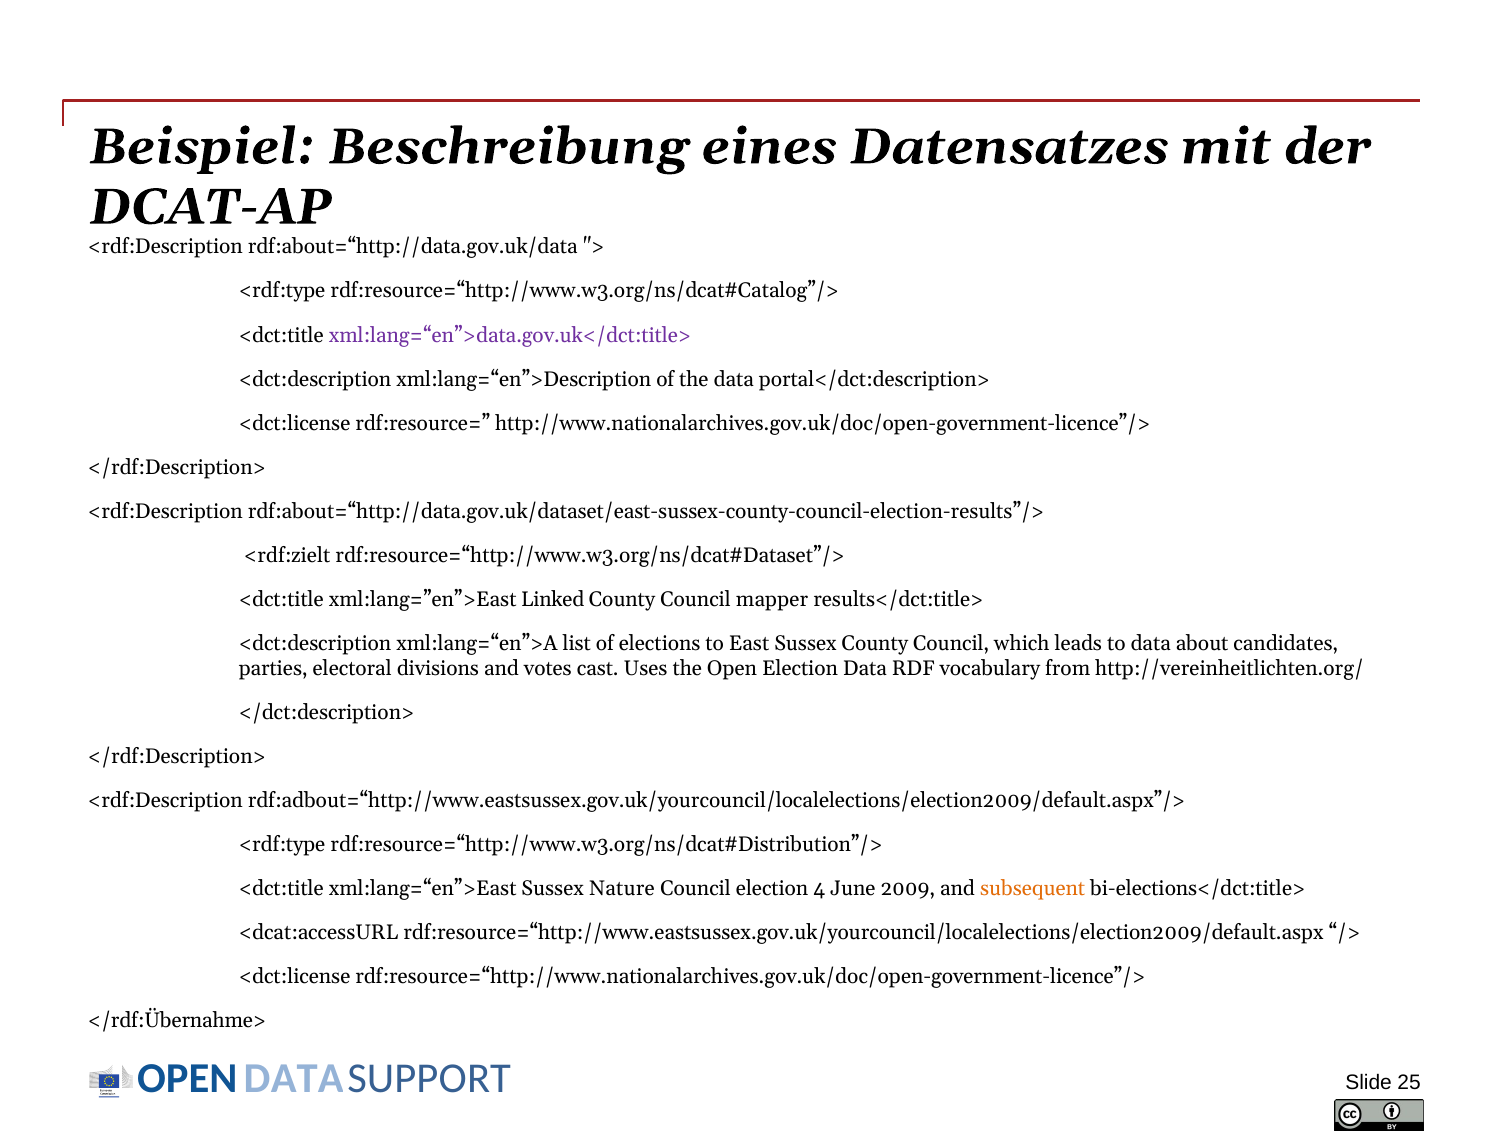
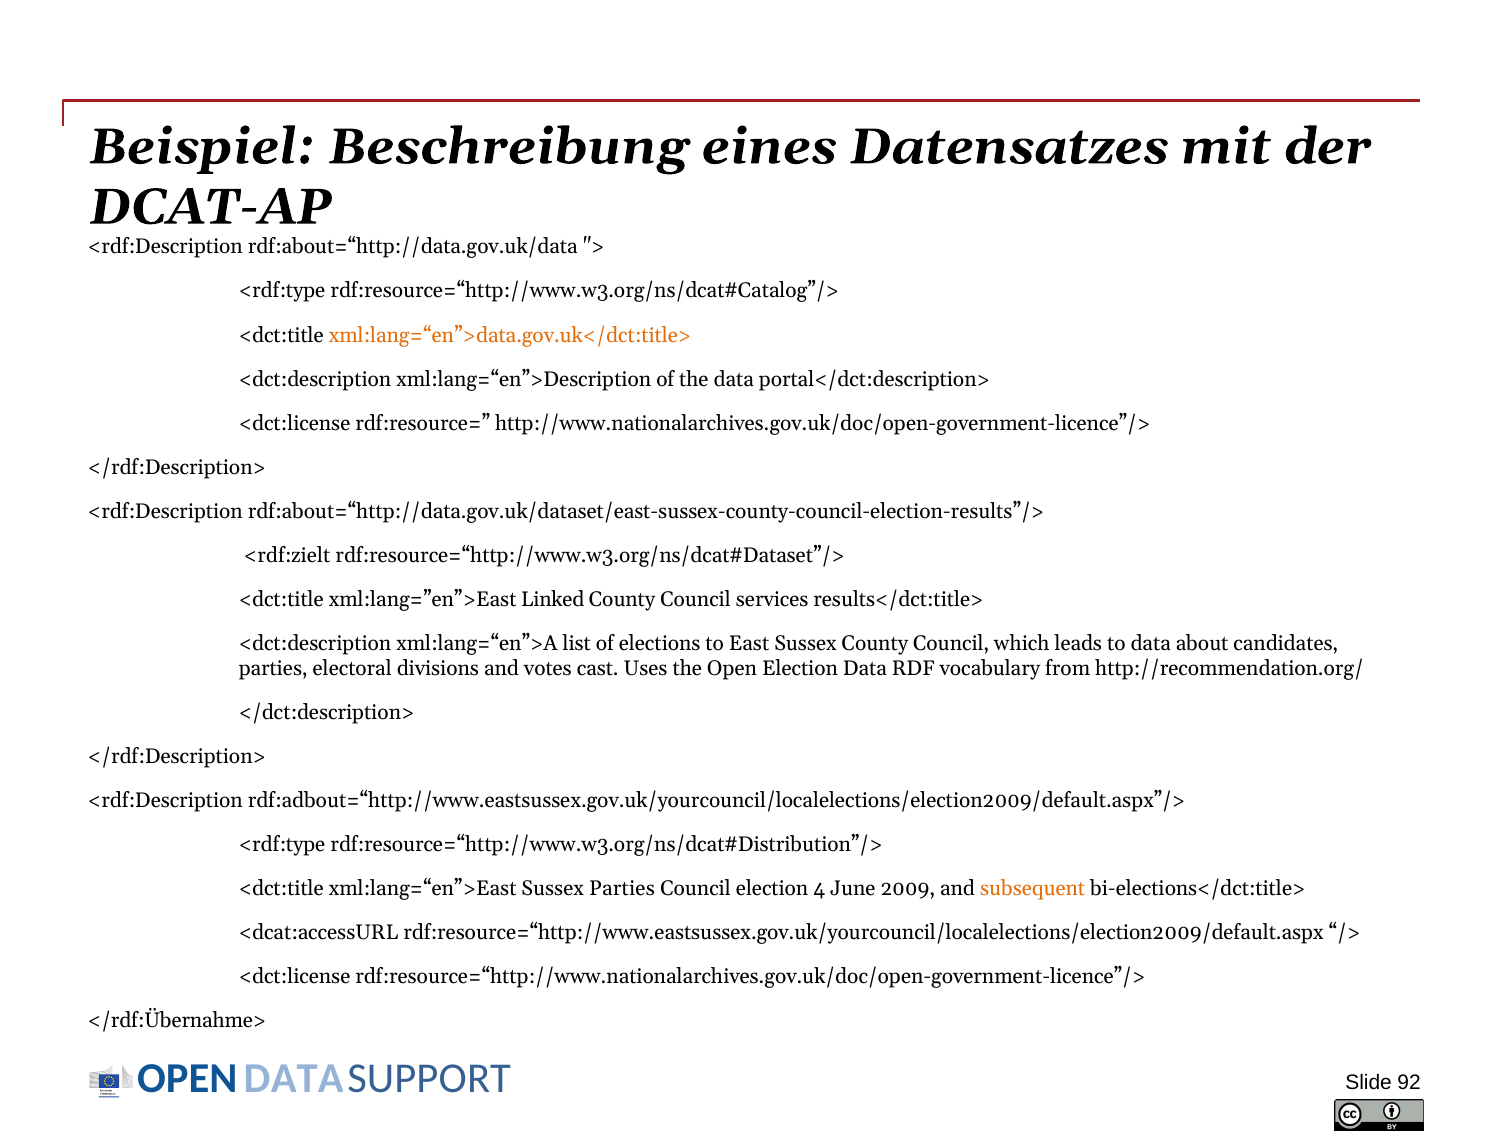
xml:lang=“en”>data.gov.uk</dct:title> colour: purple -> orange (510, 335)
mapper: mapper -> services (772, 599)
http://vereinheitlichten.org/: http://vereinheitlichten.org/ -> http://recommendation.org/ (1230, 669)
Sussex Nature: Nature -> Parties (622, 889)
25: 25 -> 92 (1409, 1082)
